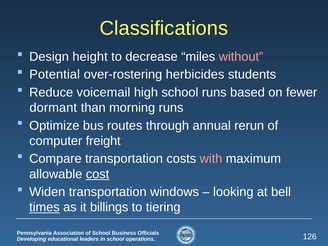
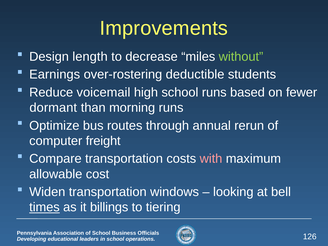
Classifications: Classifications -> Improvements (164, 28)
height: height -> length (90, 57)
without colour: pink -> light green (241, 57)
Potential: Potential -> Earnings (55, 75)
herbicides: herbicides -> deductible (195, 75)
cost underline: present -> none (98, 174)
